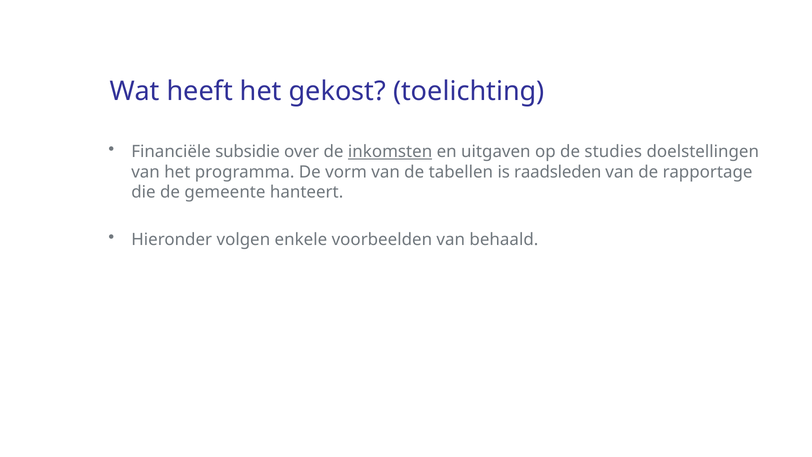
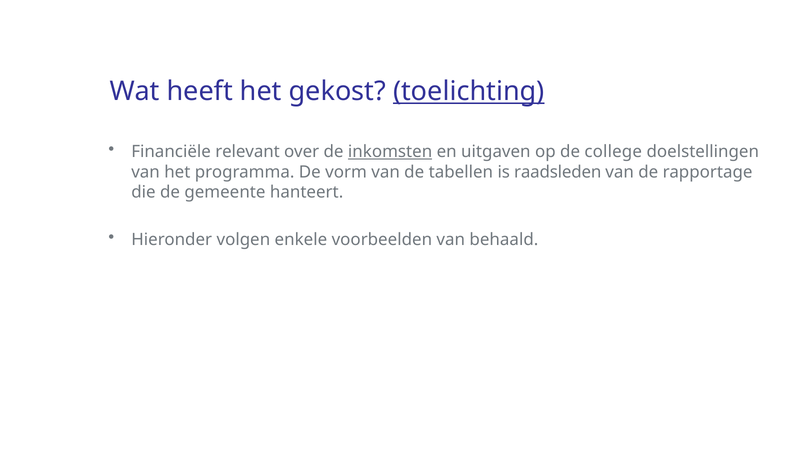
toelichting underline: none -> present (469, 91)
subsidie: subsidie -> relevant (248, 152)
studies: studies -> college (613, 152)
